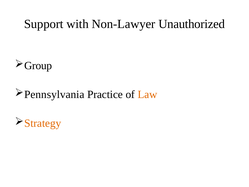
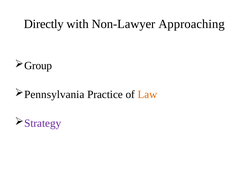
Support: Support -> Directly (44, 24)
Unauthorized: Unauthorized -> Approaching (192, 24)
Strategy colour: orange -> purple (43, 123)
